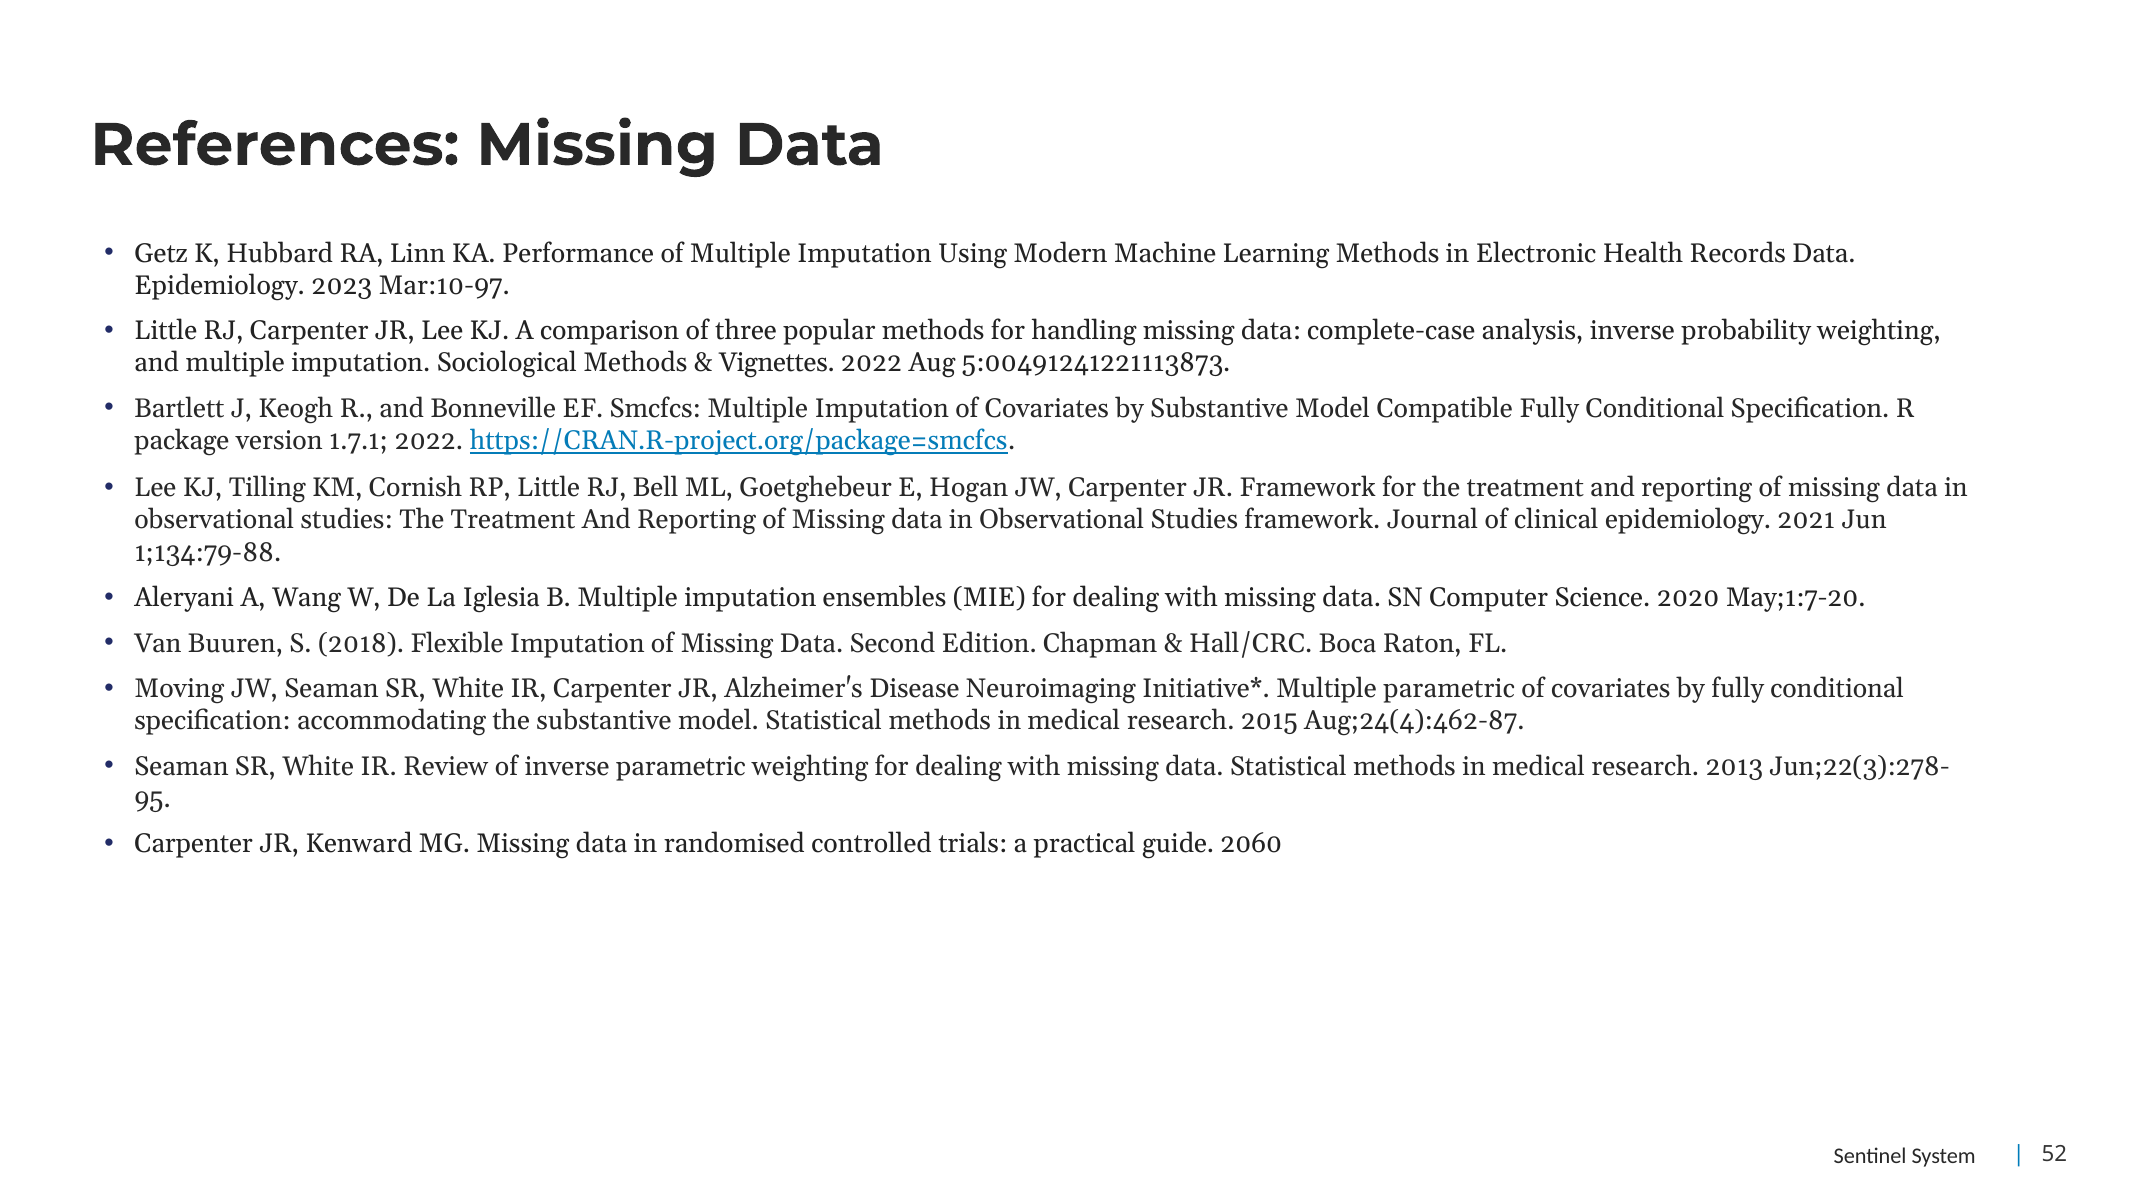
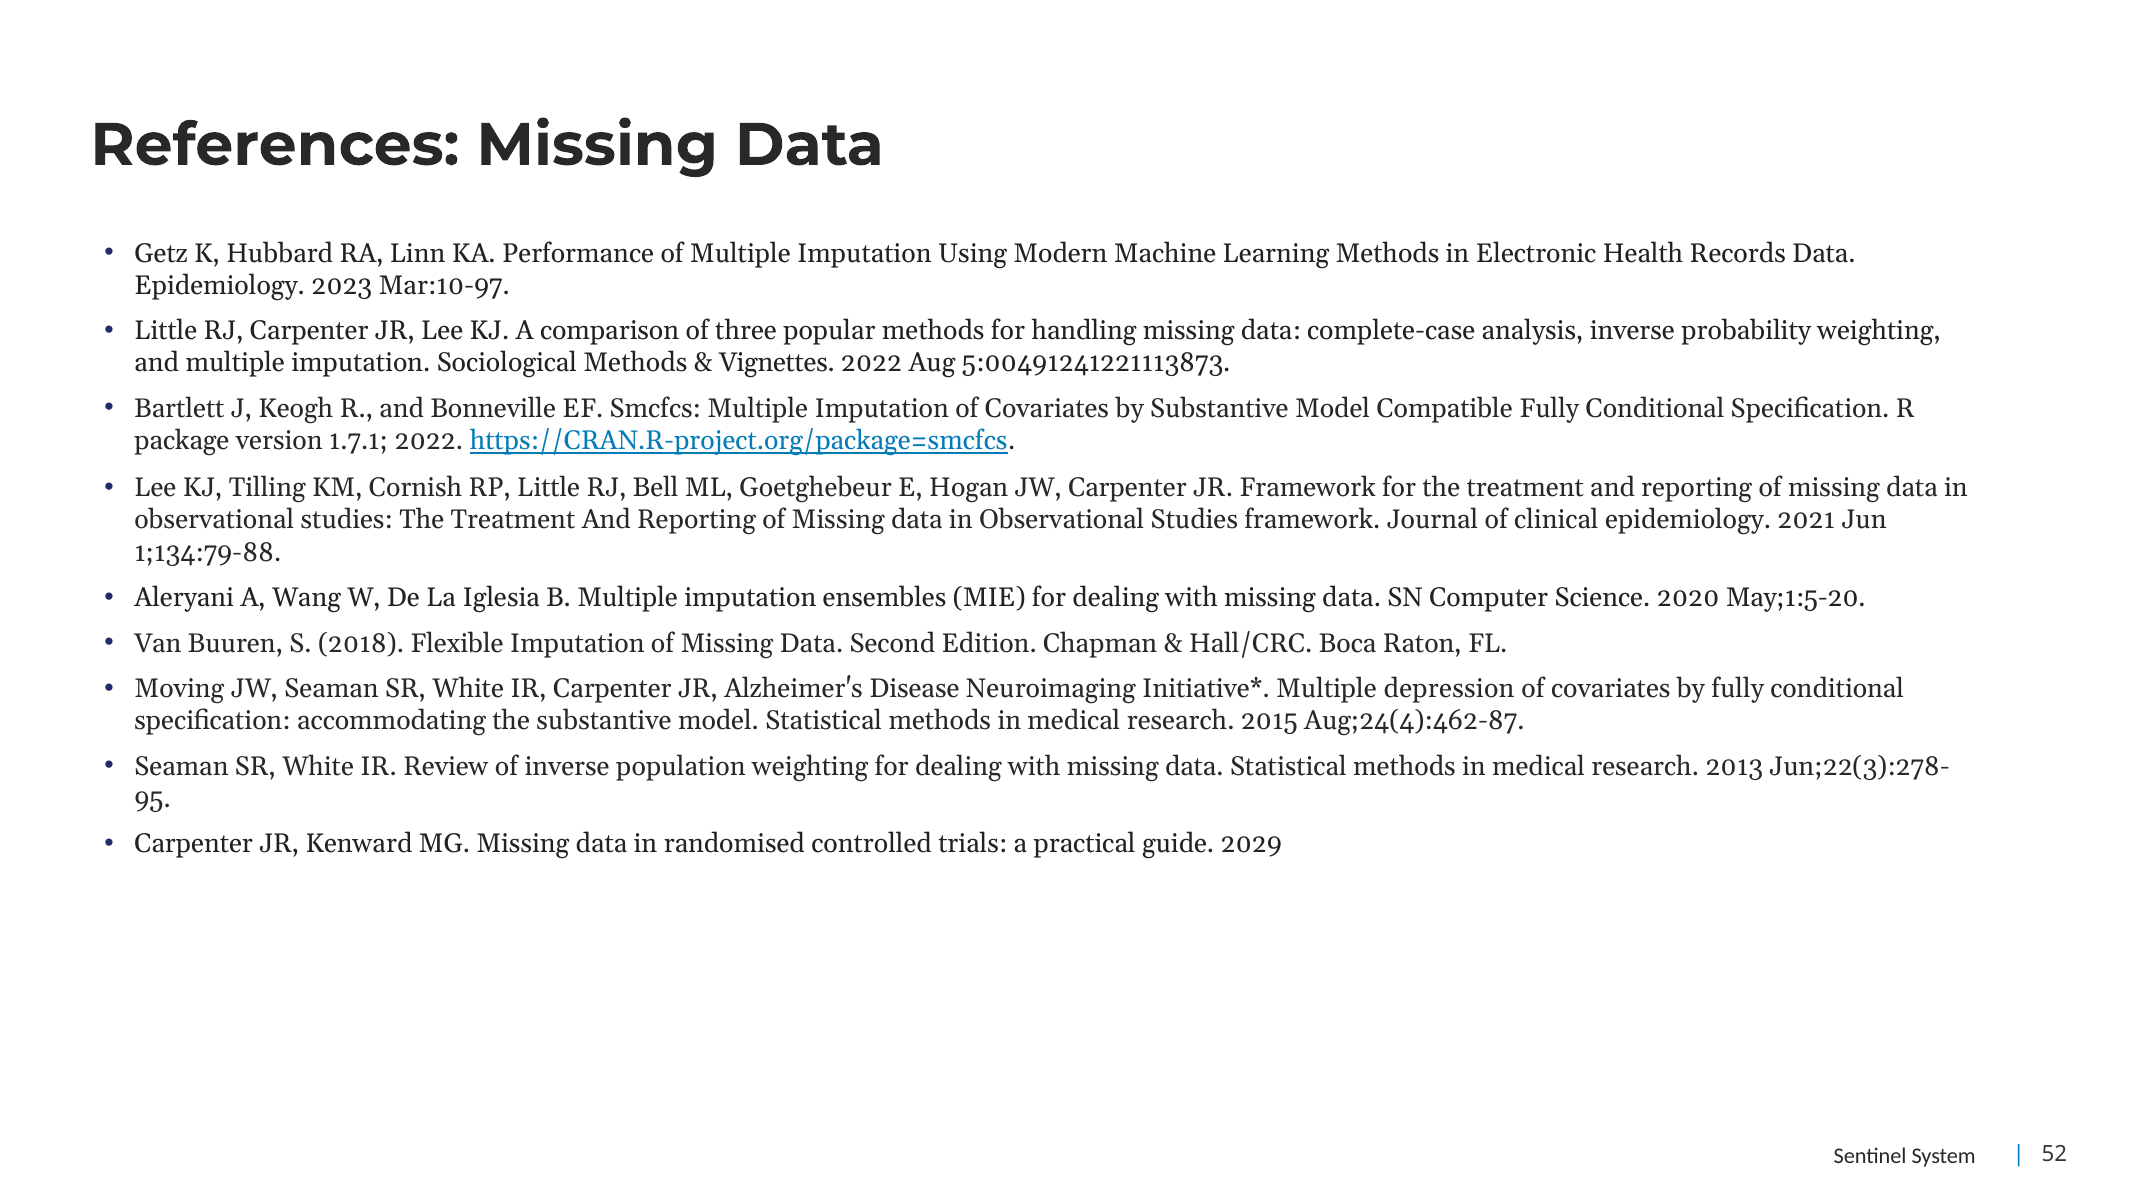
May;1:7-20: May;1:7-20 -> May;1:5-20 (1796, 598)
Multiple parametric: parametric -> depression (1449, 689)
inverse parametric: parametric -> population (681, 766)
2060: 2060 -> 2029 (1251, 844)
